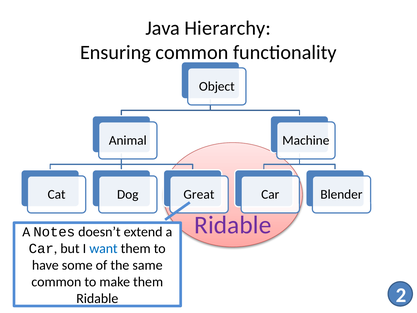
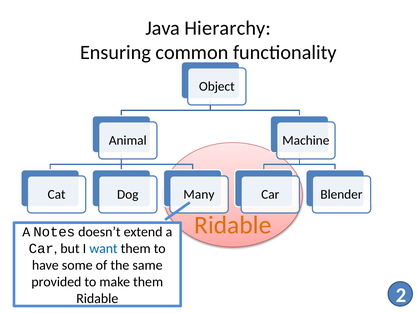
Great: Great -> Many (199, 194)
Ridable colour: purple -> orange (233, 225)
common: common -> provided (56, 282)
